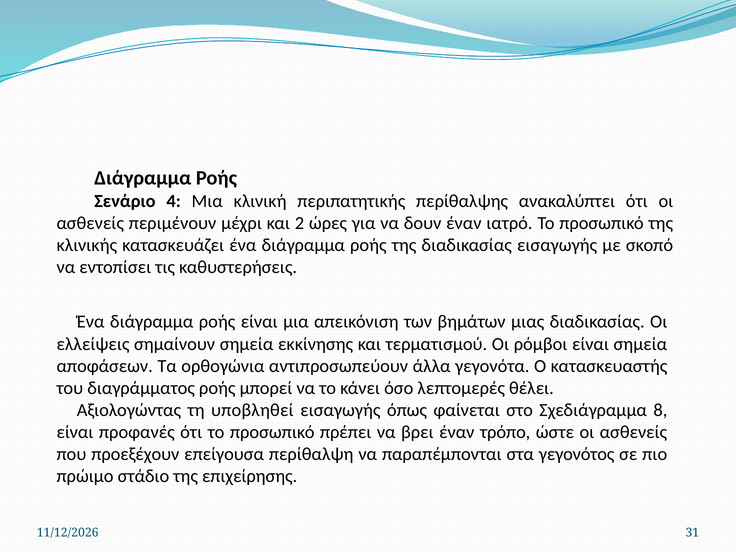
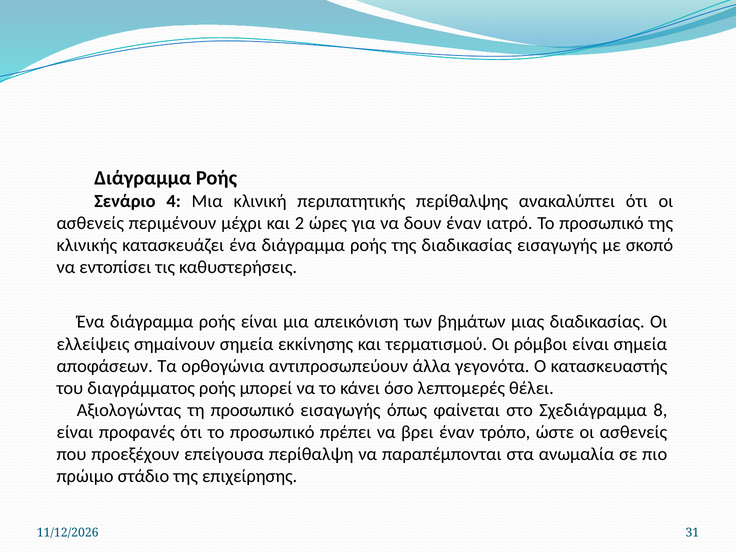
τη υποβληθεί: υποβληθεί -> προσωπικό (253, 410)
γεγονότος: γεγονότος -> ανωμαλία (577, 454)
